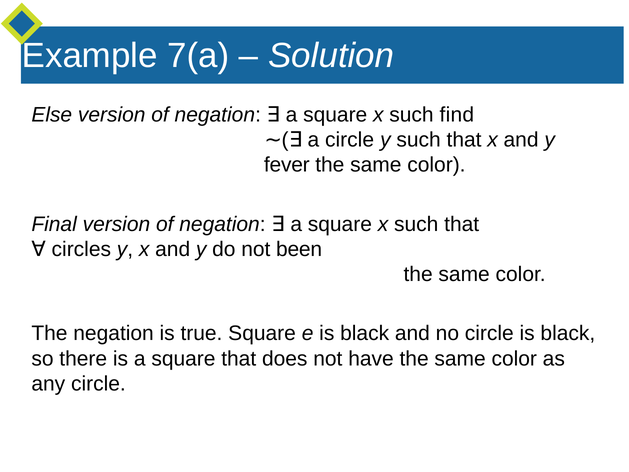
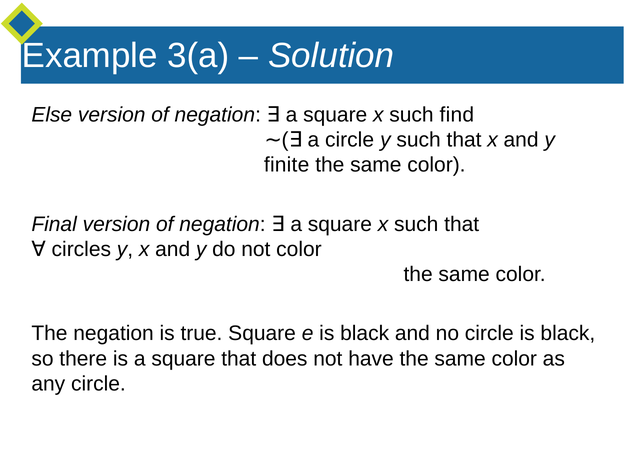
7(a: 7(a -> 3(a (198, 56)
fever: fever -> finite (287, 165)
not been: been -> color (299, 249)
